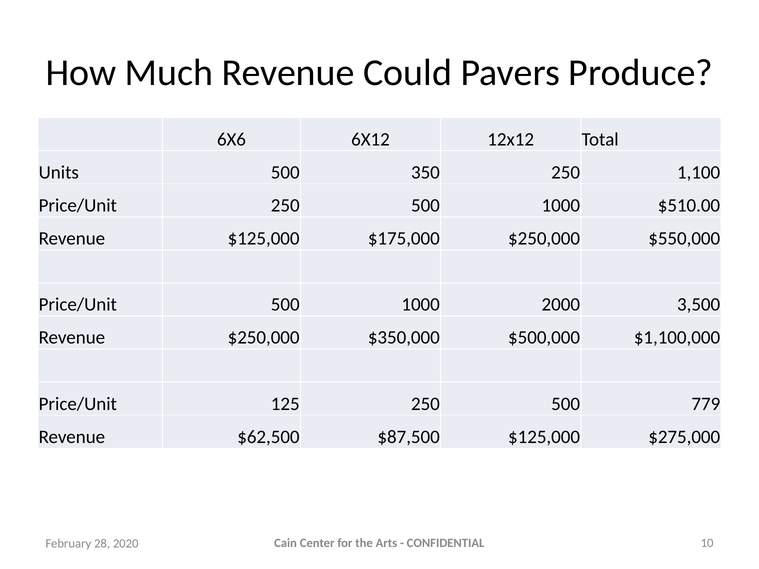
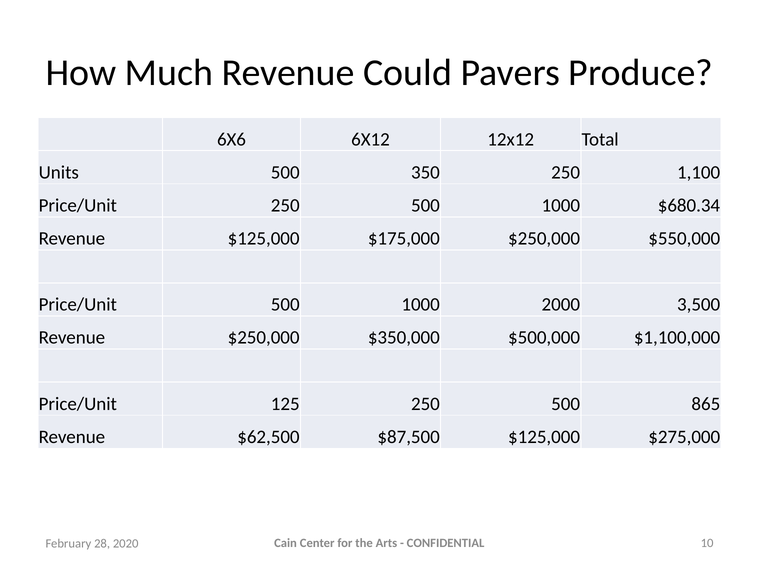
$510.00: $510.00 -> $680.34 (689, 206)
779: 779 -> 865 (706, 404)
